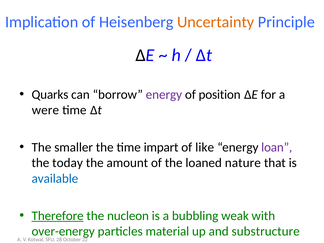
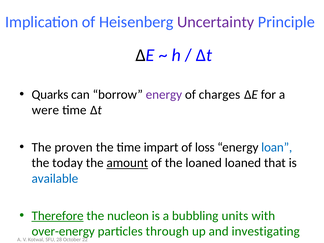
Uncertainty colour: orange -> purple (216, 22)
position: position -> charges (219, 95)
smaller: smaller -> proven (74, 147)
like: like -> loss (205, 147)
loan colour: purple -> blue (277, 147)
amount underline: none -> present (127, 163)
loaned nature: nature -> loaned (243, 163)
weak: weak -> units (235, 216)
material: material -> through (167, 231)
substructure: substructure -> investigating (266, 231)
